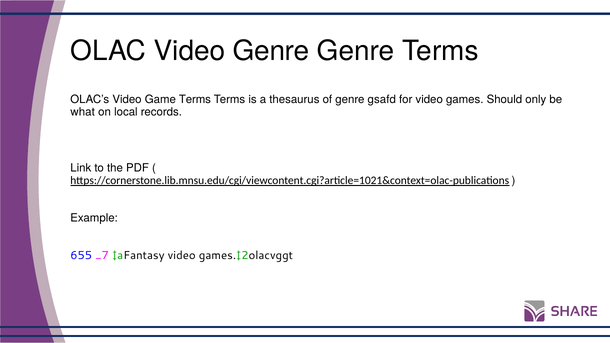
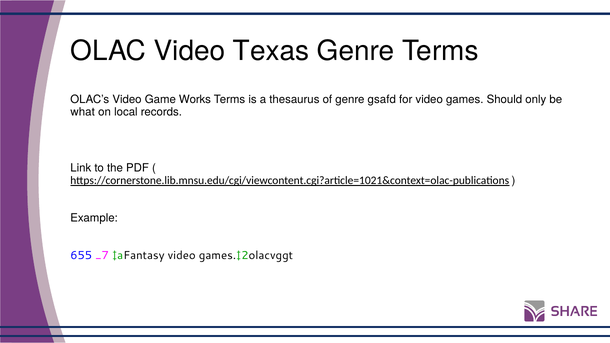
Video Genre: Genre -> Texas (271, 51)
Game Terms: Terms -> Works (195, 100)
